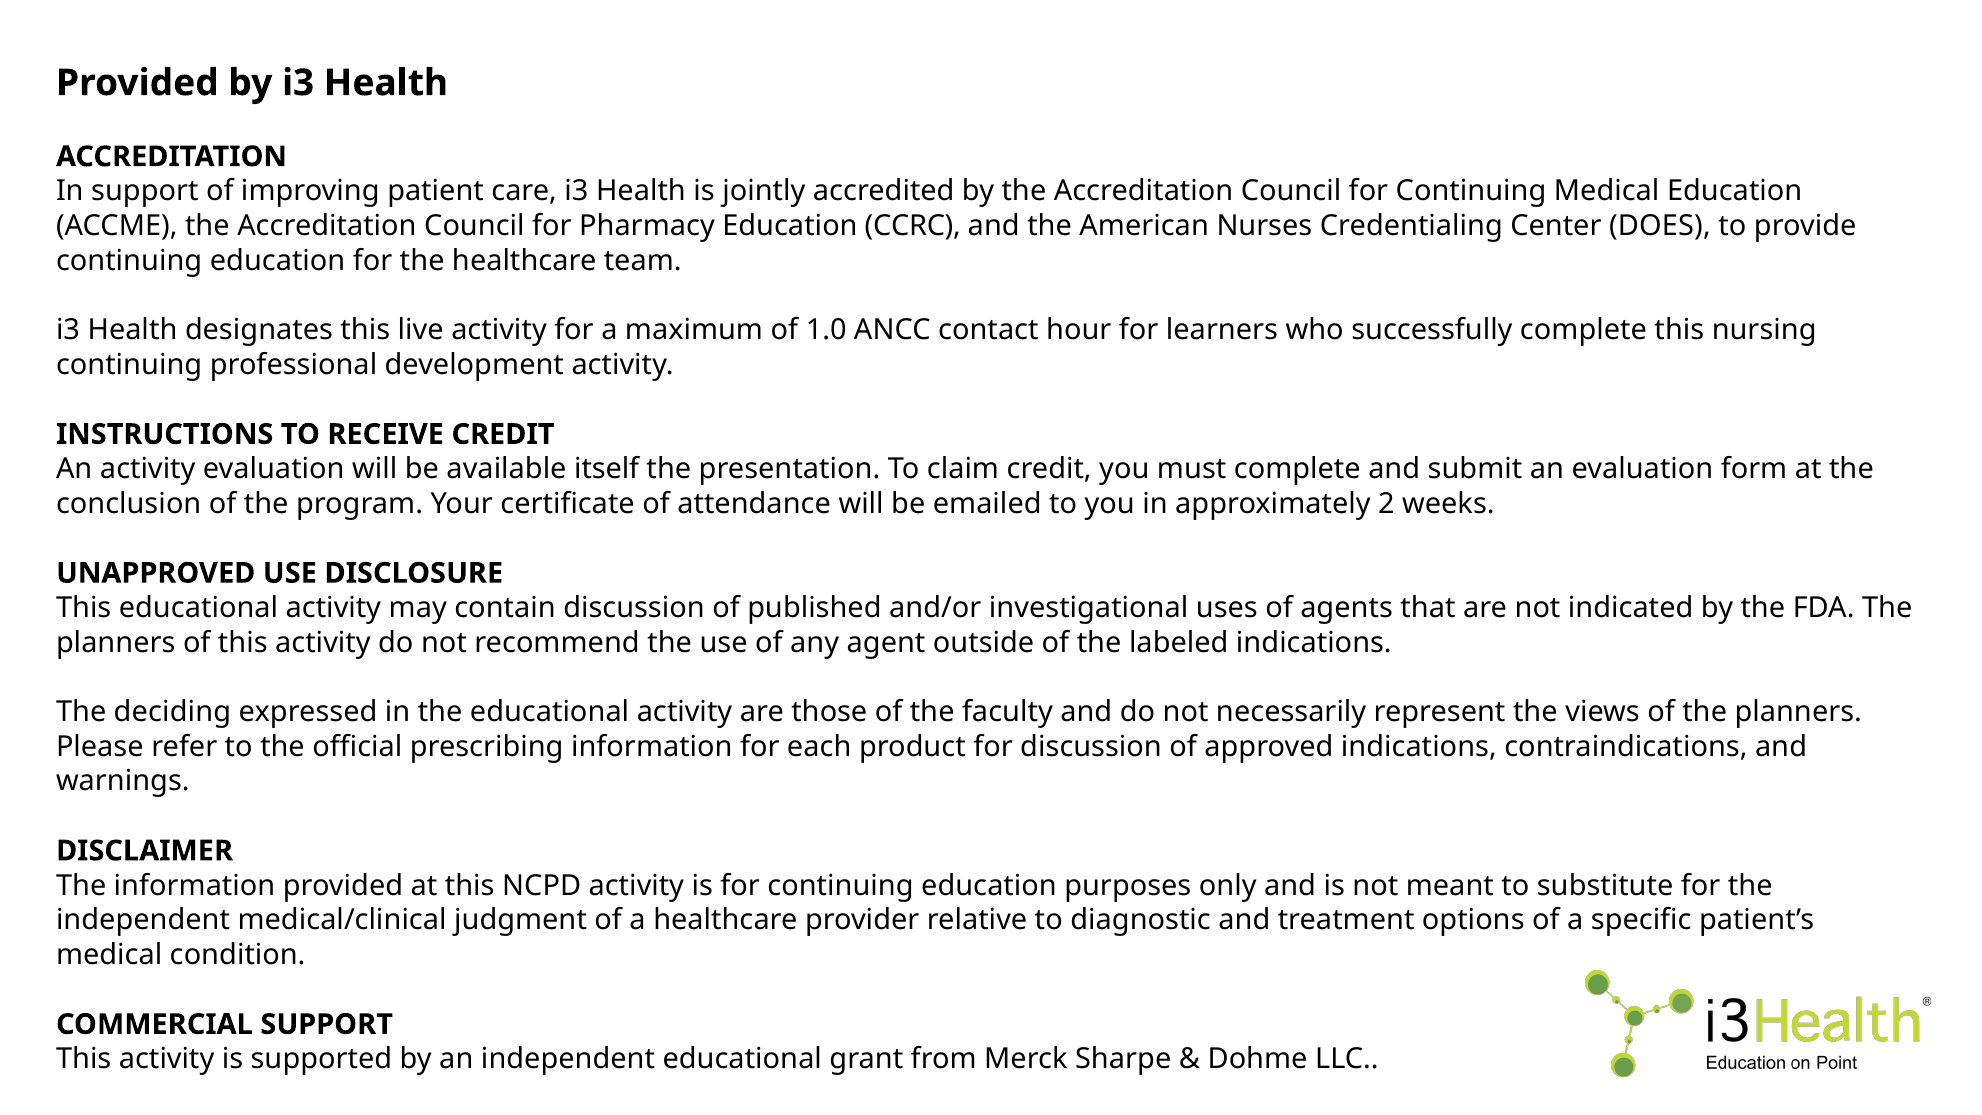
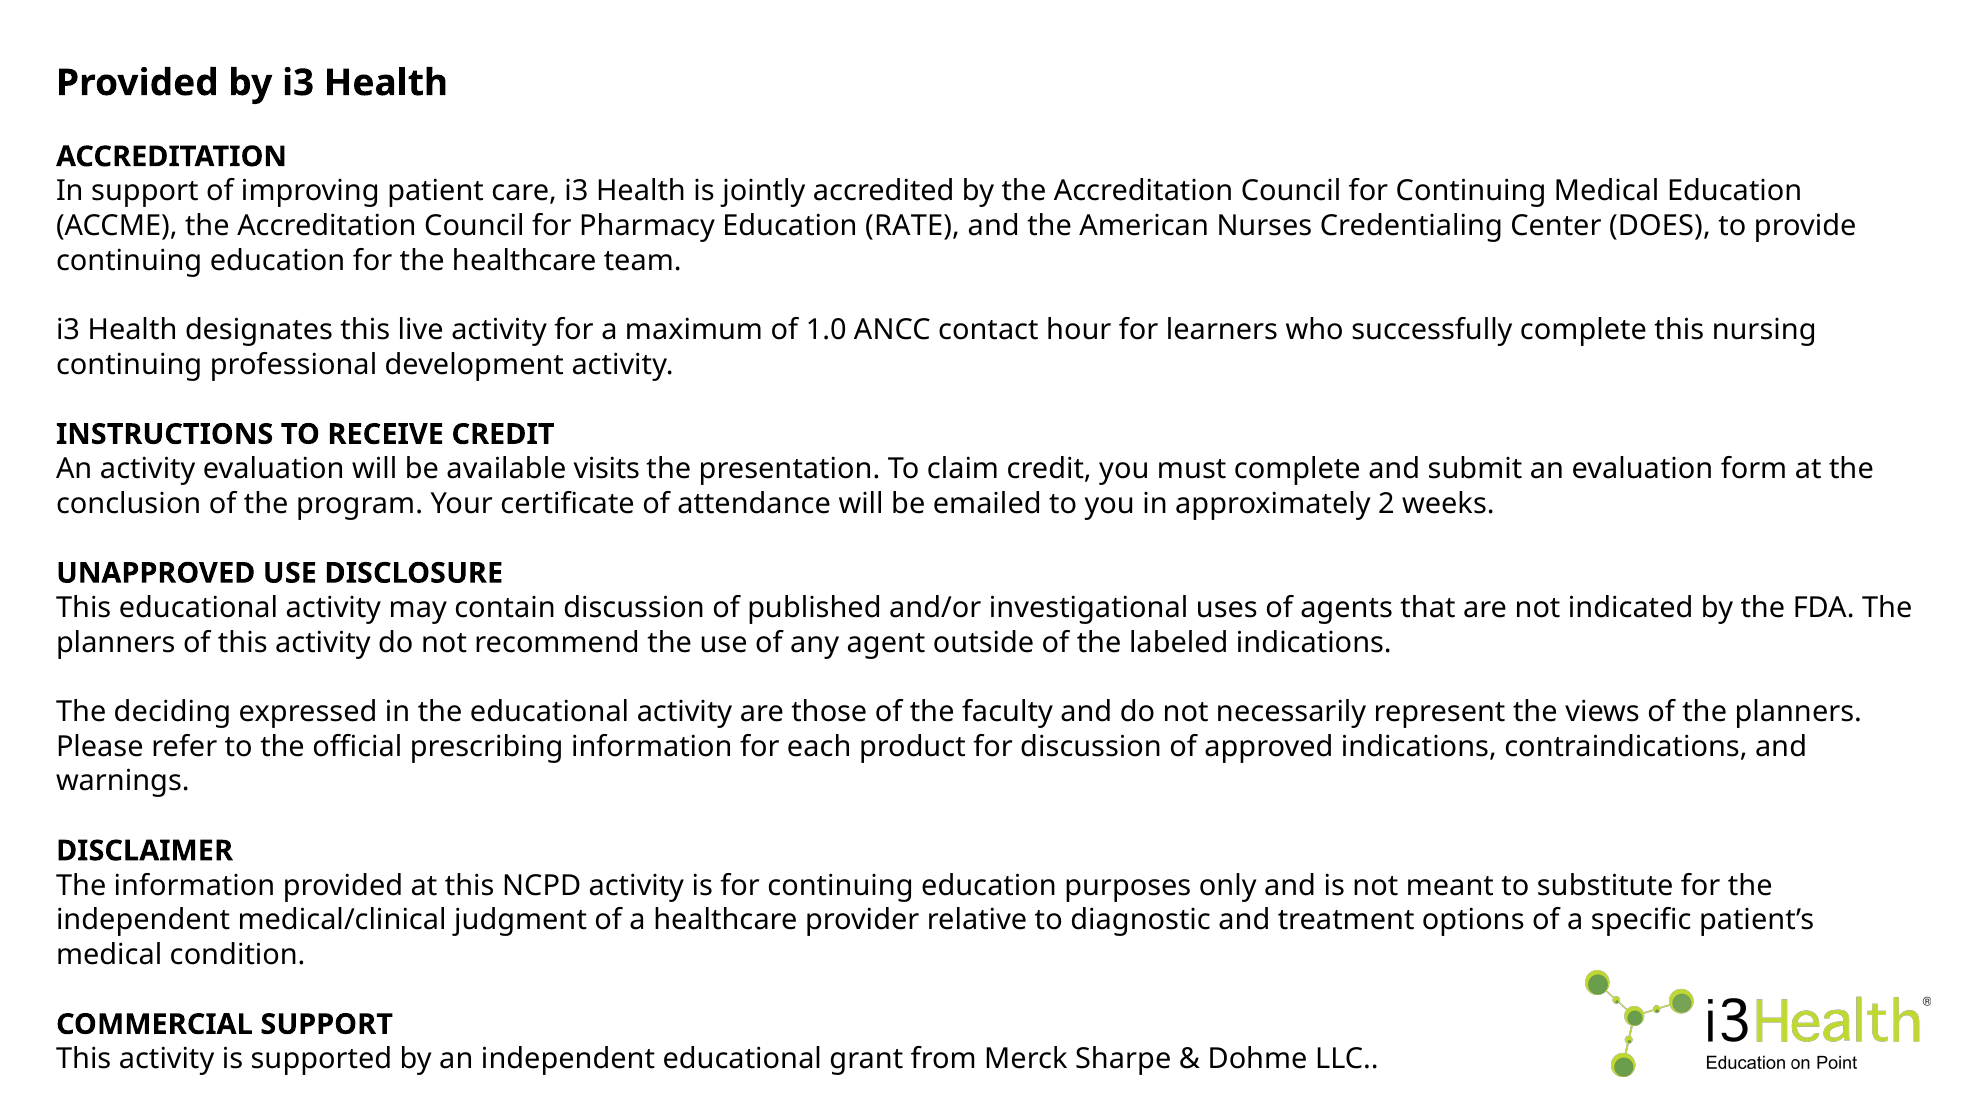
CCRC: CCRC -> RATE (913, 226)
itself: itself -> visits (607, 469)
